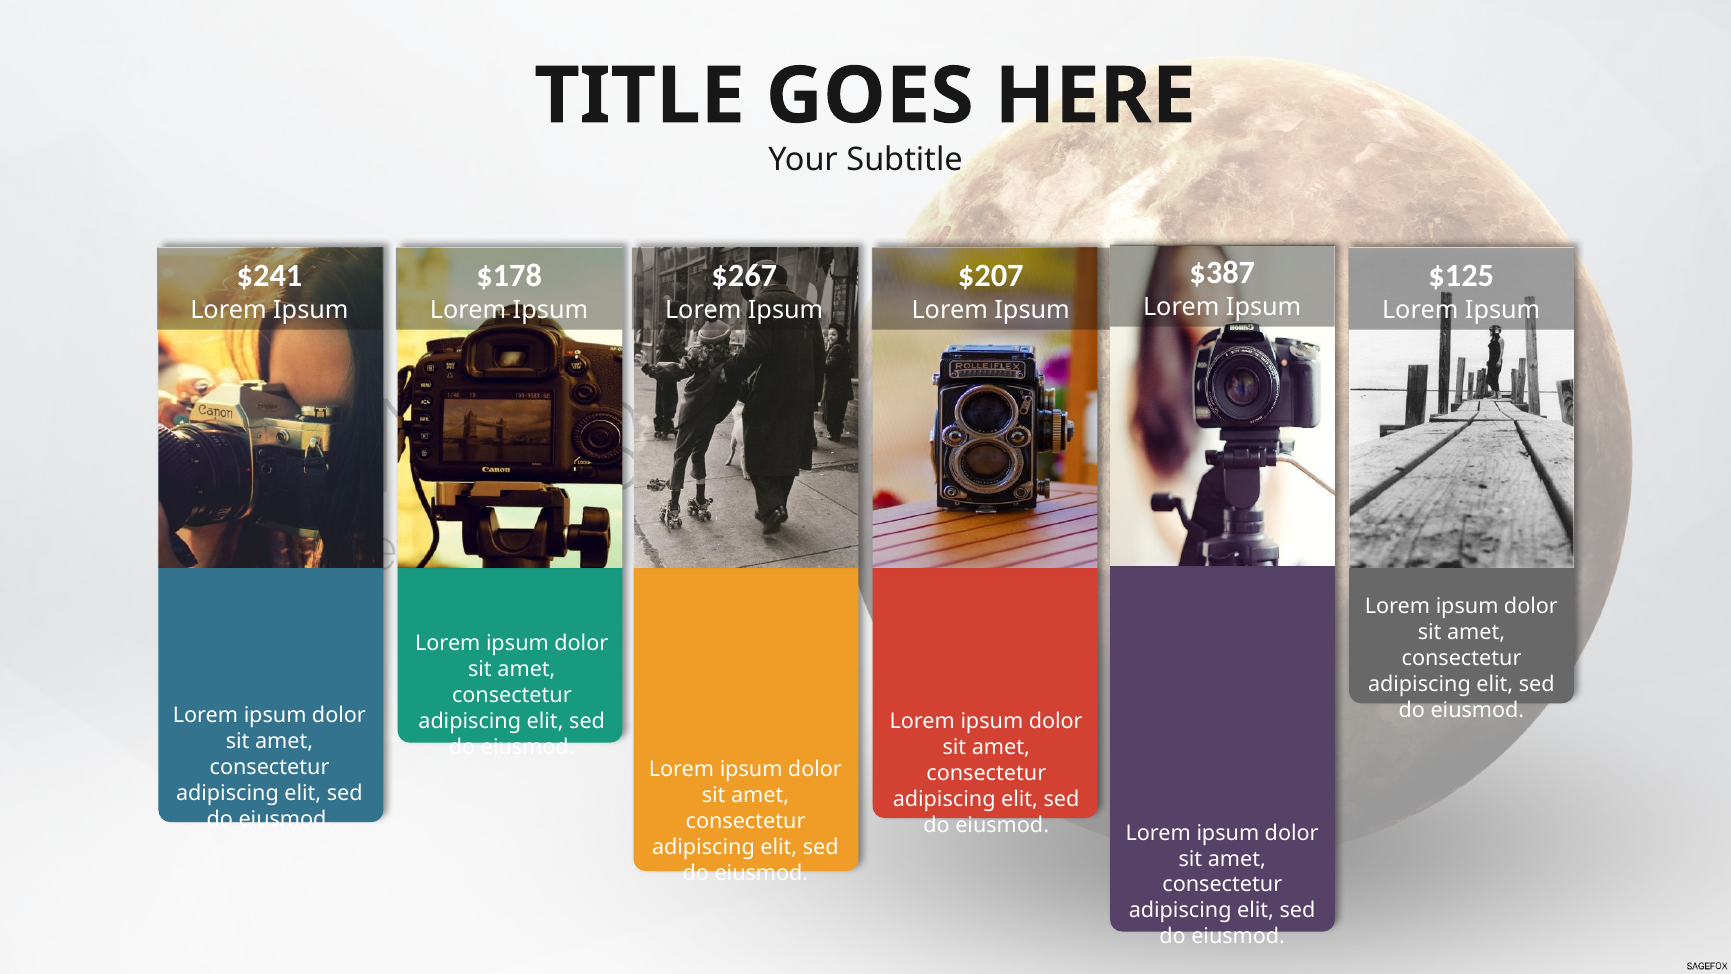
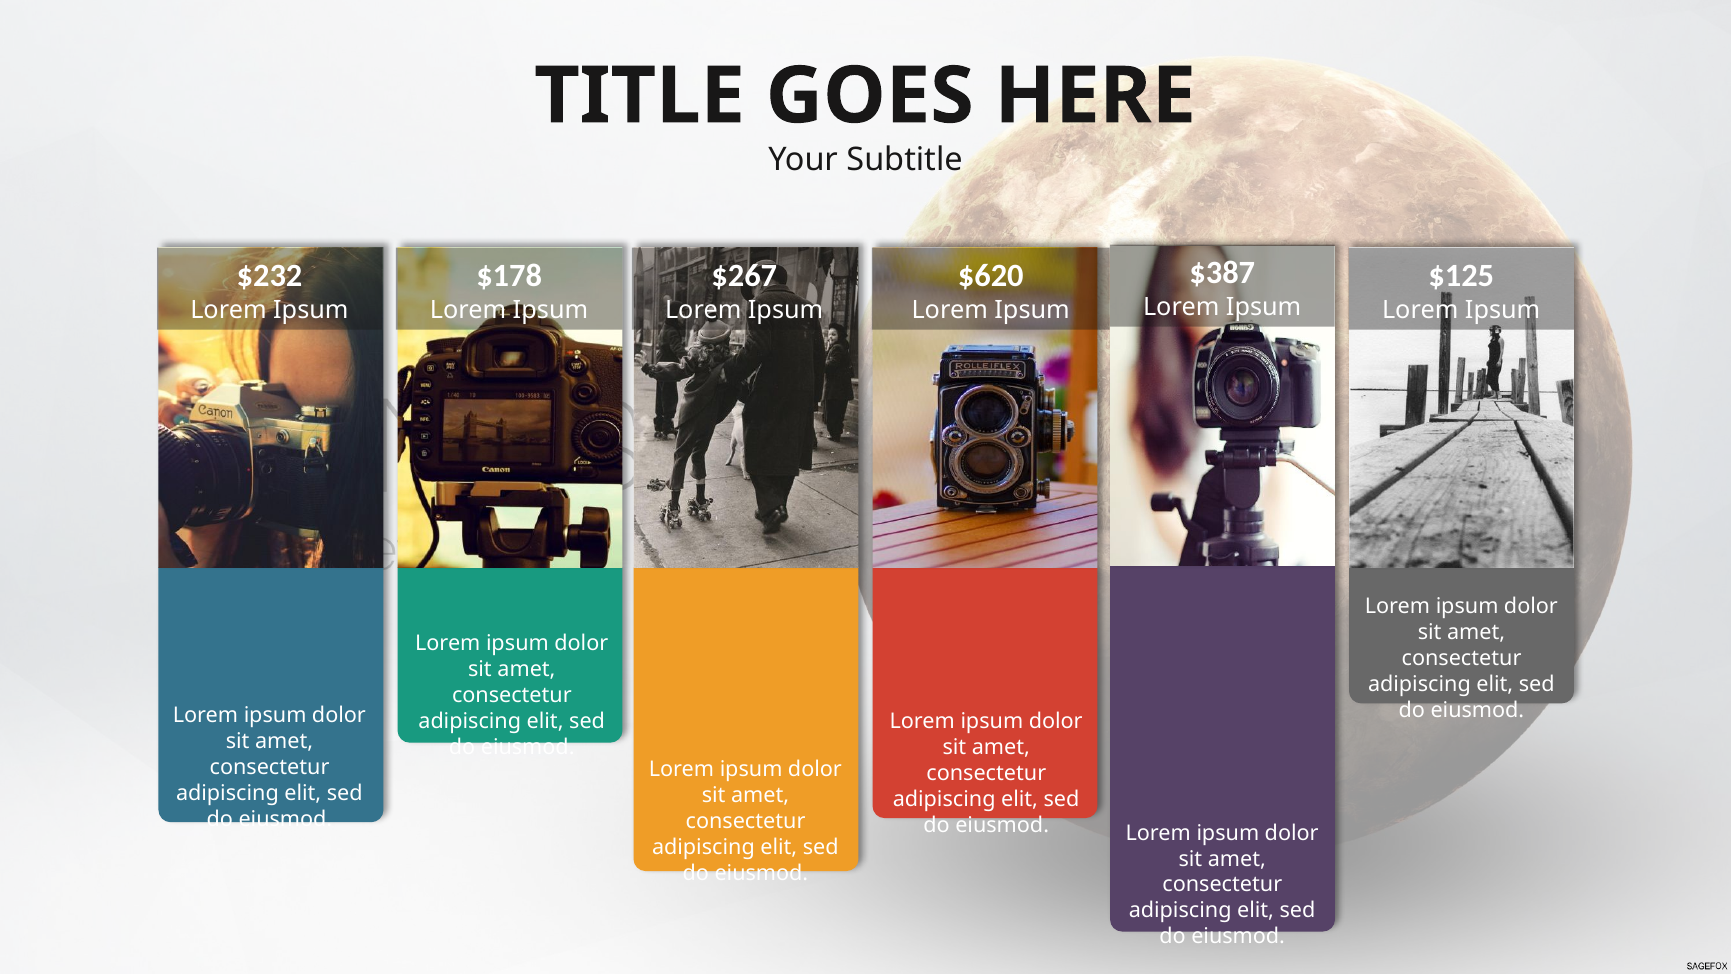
$241: $241 -> $232 (270, 276)
$207: $207 -> $620 (991, 276)
